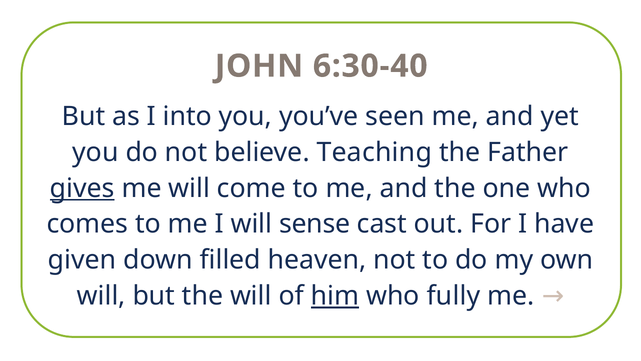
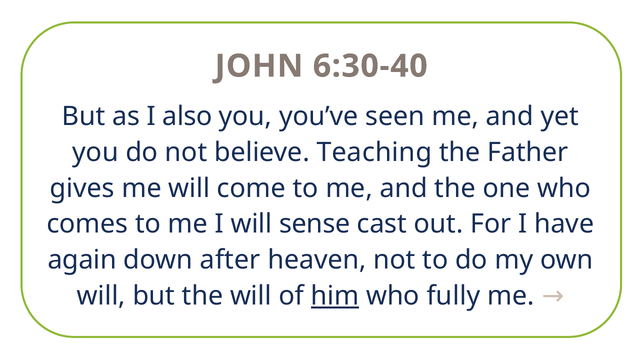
into: into -> also (187, 116)
gives underline: present -> none (82, 188)
given: given -> again (82, 260)
filled: filled -> after (230, 260)
